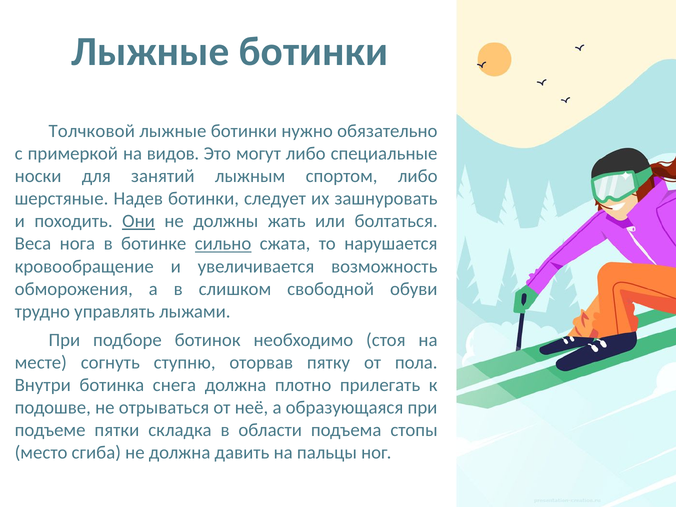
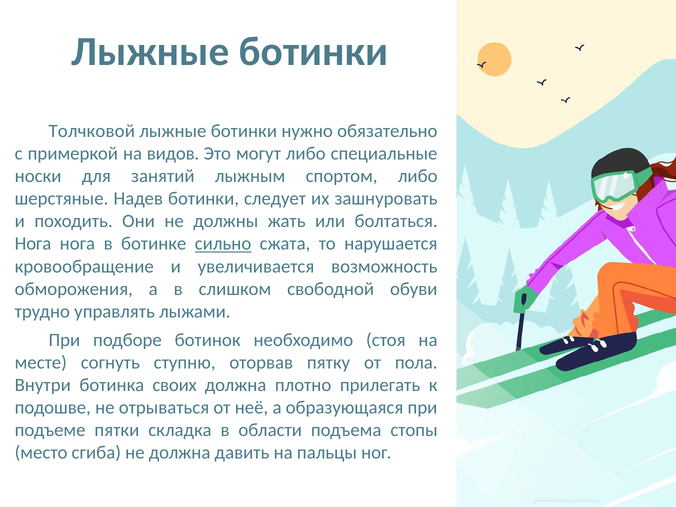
Они underline: present -> none (139, 221)
Веса: Веса -> Нога (33, 244)
снега: снега -> своих (175, 385)
